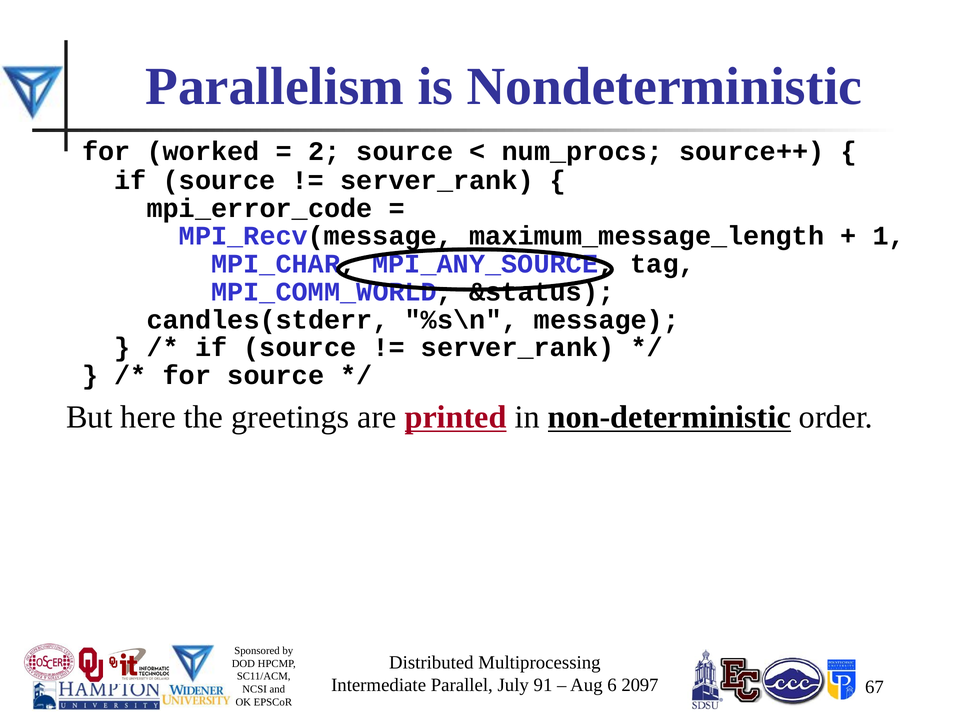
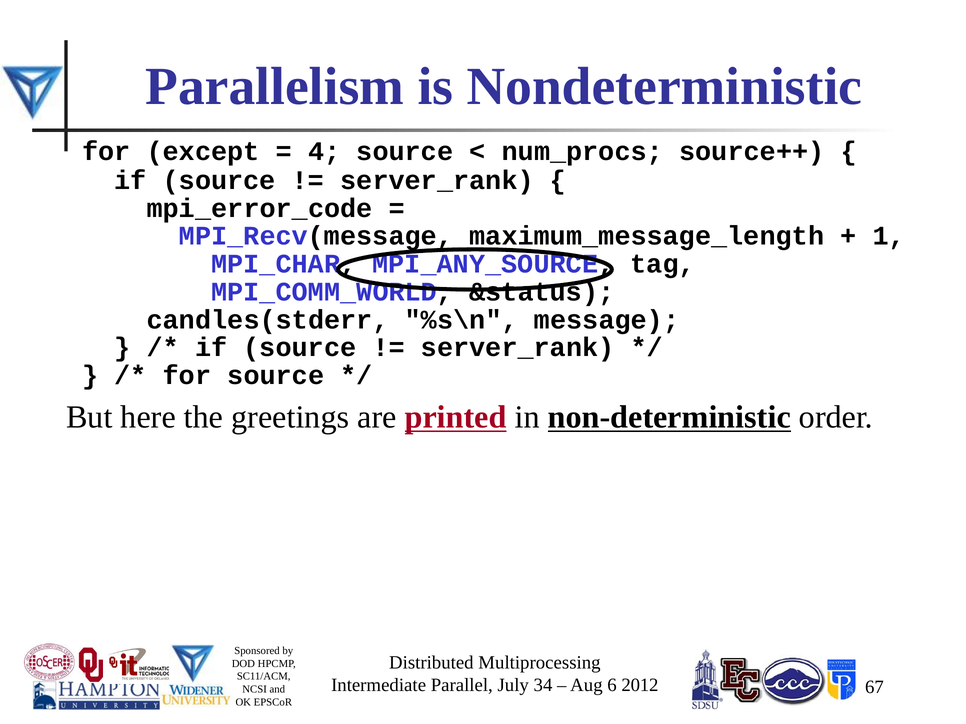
worked: worked -> except (203, 152)
2: 2 -> 4 (324, 152)
91: 91 -> 34 (543, 686)
2097: 2097 -> 2012 (640, 686)
